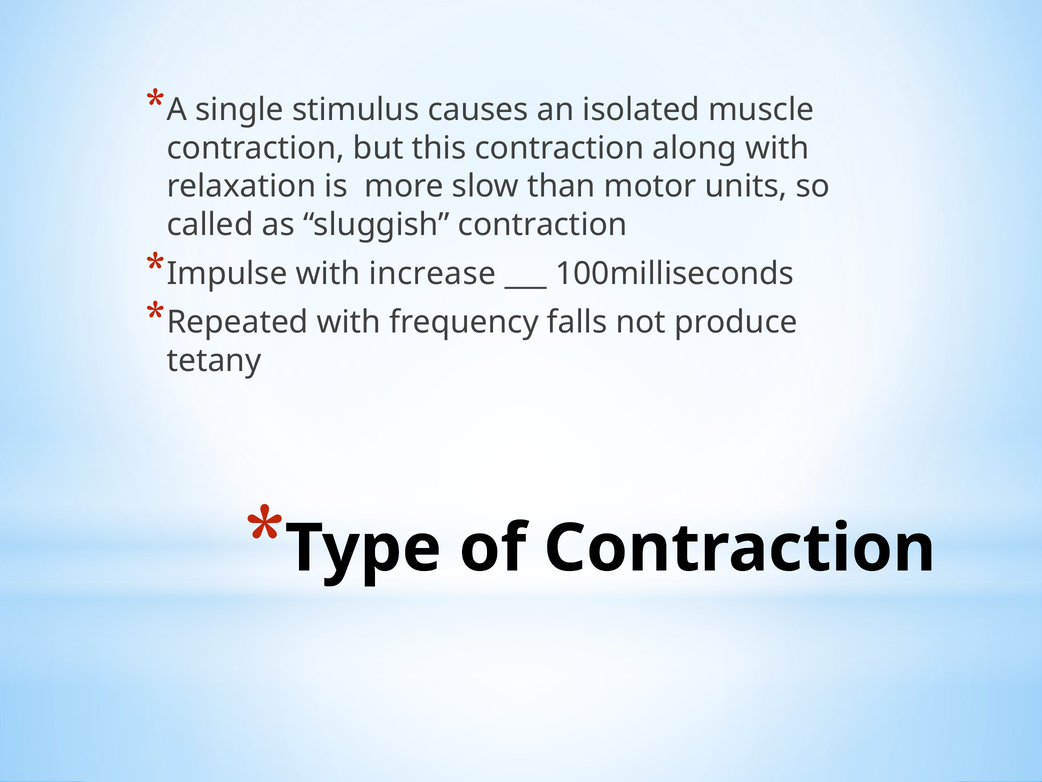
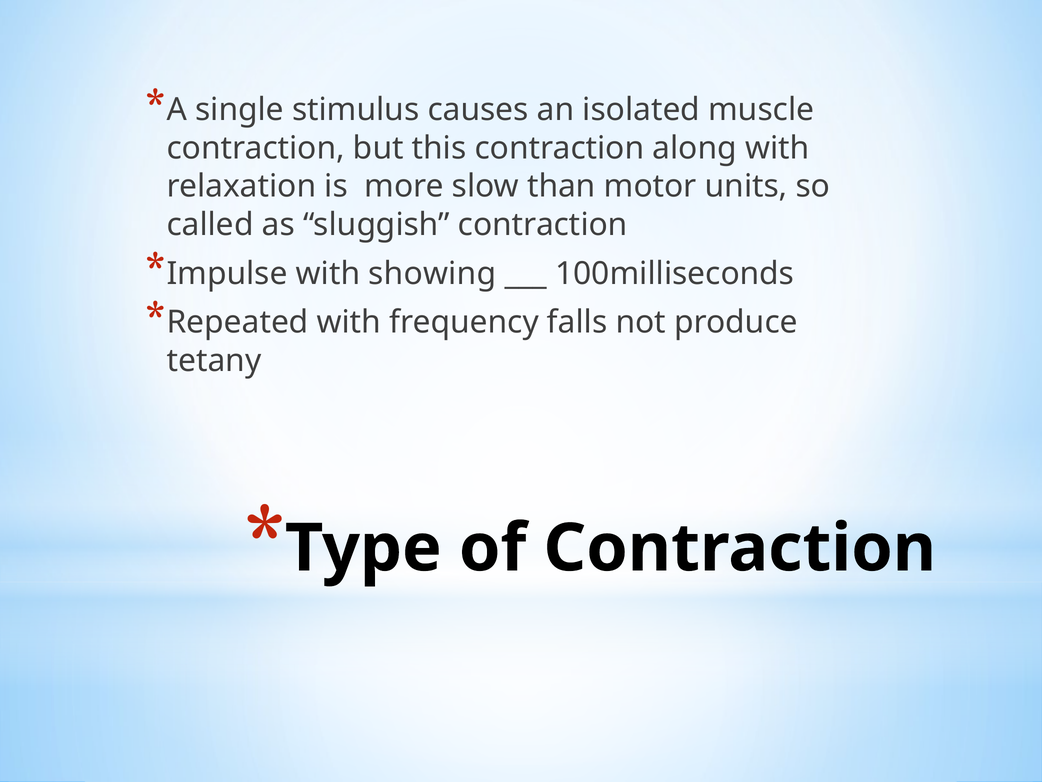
increase: increase -> showing (432, 273)
